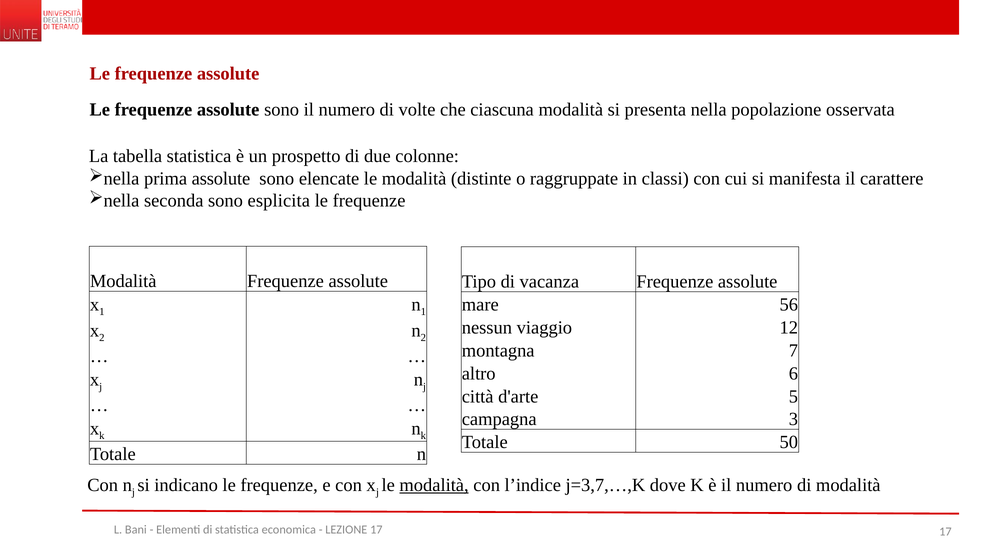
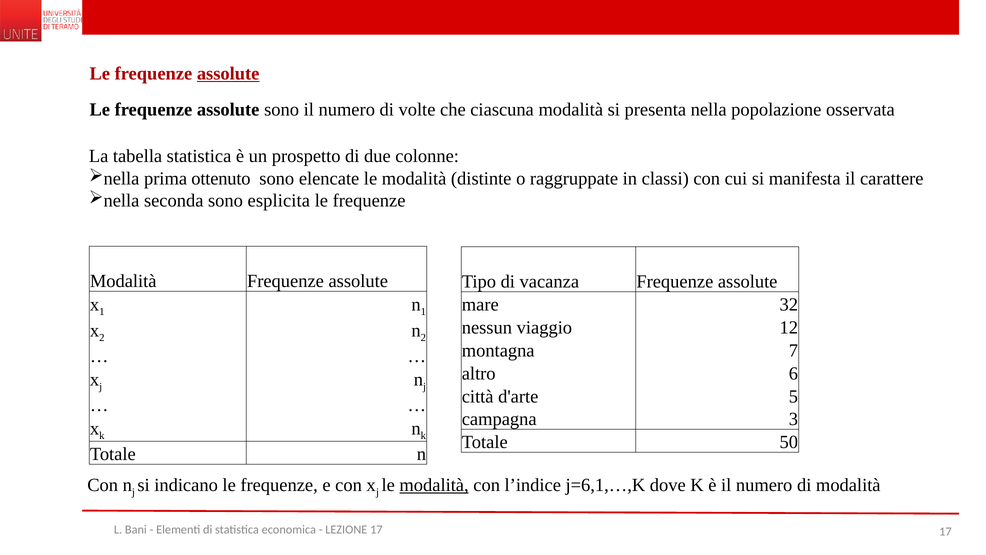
assolute underline: none -> present (228, 73)
prima assolute: assolute -> ottenuto (221, 178)
56: 56 -> 32 (789, 304)
j=3,7,…,K: j=3,7,…,K -> j=6,1,…,K (605, 485)
